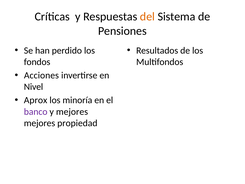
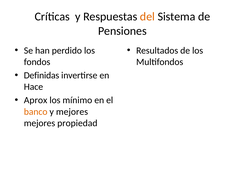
Acciones: Acciones -> Definidas (42, 75)
Nivel: Nivel -> Hace (33, 87)
minoría: minoría -> mínimo (77, 100)
banco colour: purple -> orange (36, 112)
